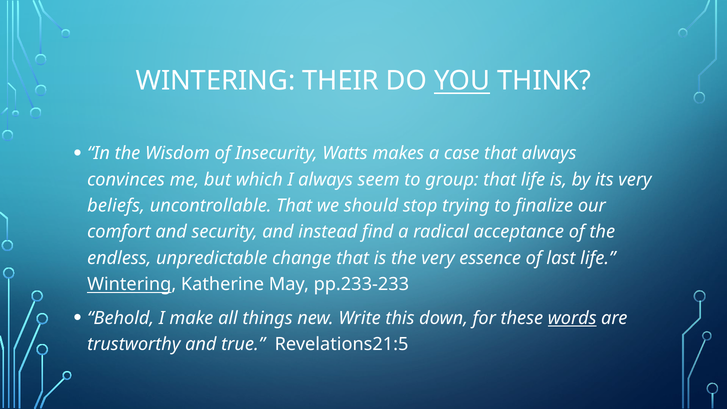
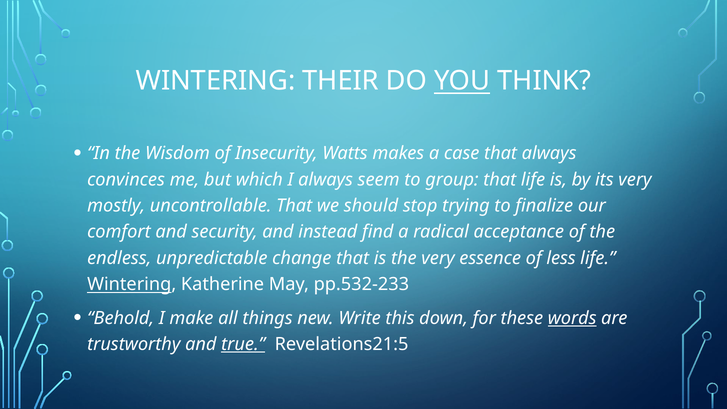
beliefs: beliefs -> mostly (116, 206)
last: last -> less (561, 258)
pp.233-233: pp.233-233 -> pp.532-233 (361, 284)
true underline: none -> present (243, 344)
